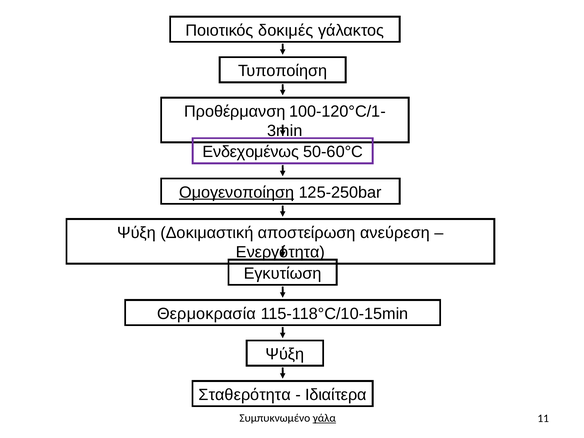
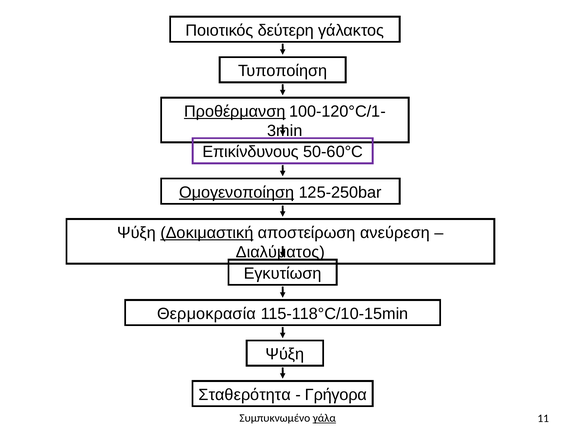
δοκιμές: δοκιμές -> δεύτερη (286, 30)
Προθέρμανση underline: none -> present (235, 111)
Ενδεχομένως: Ενδεχομένως -> Επικίνδυνους (251, 152)
Δοκιμαστική underline: none -> present (207, 233)
Ενεργότητα: Ενεργότητα -> Διαλύματος (280, 252)
Ιδιαίτερα: Ιδιαίτερα -> Γρήγορα (336, 395)
